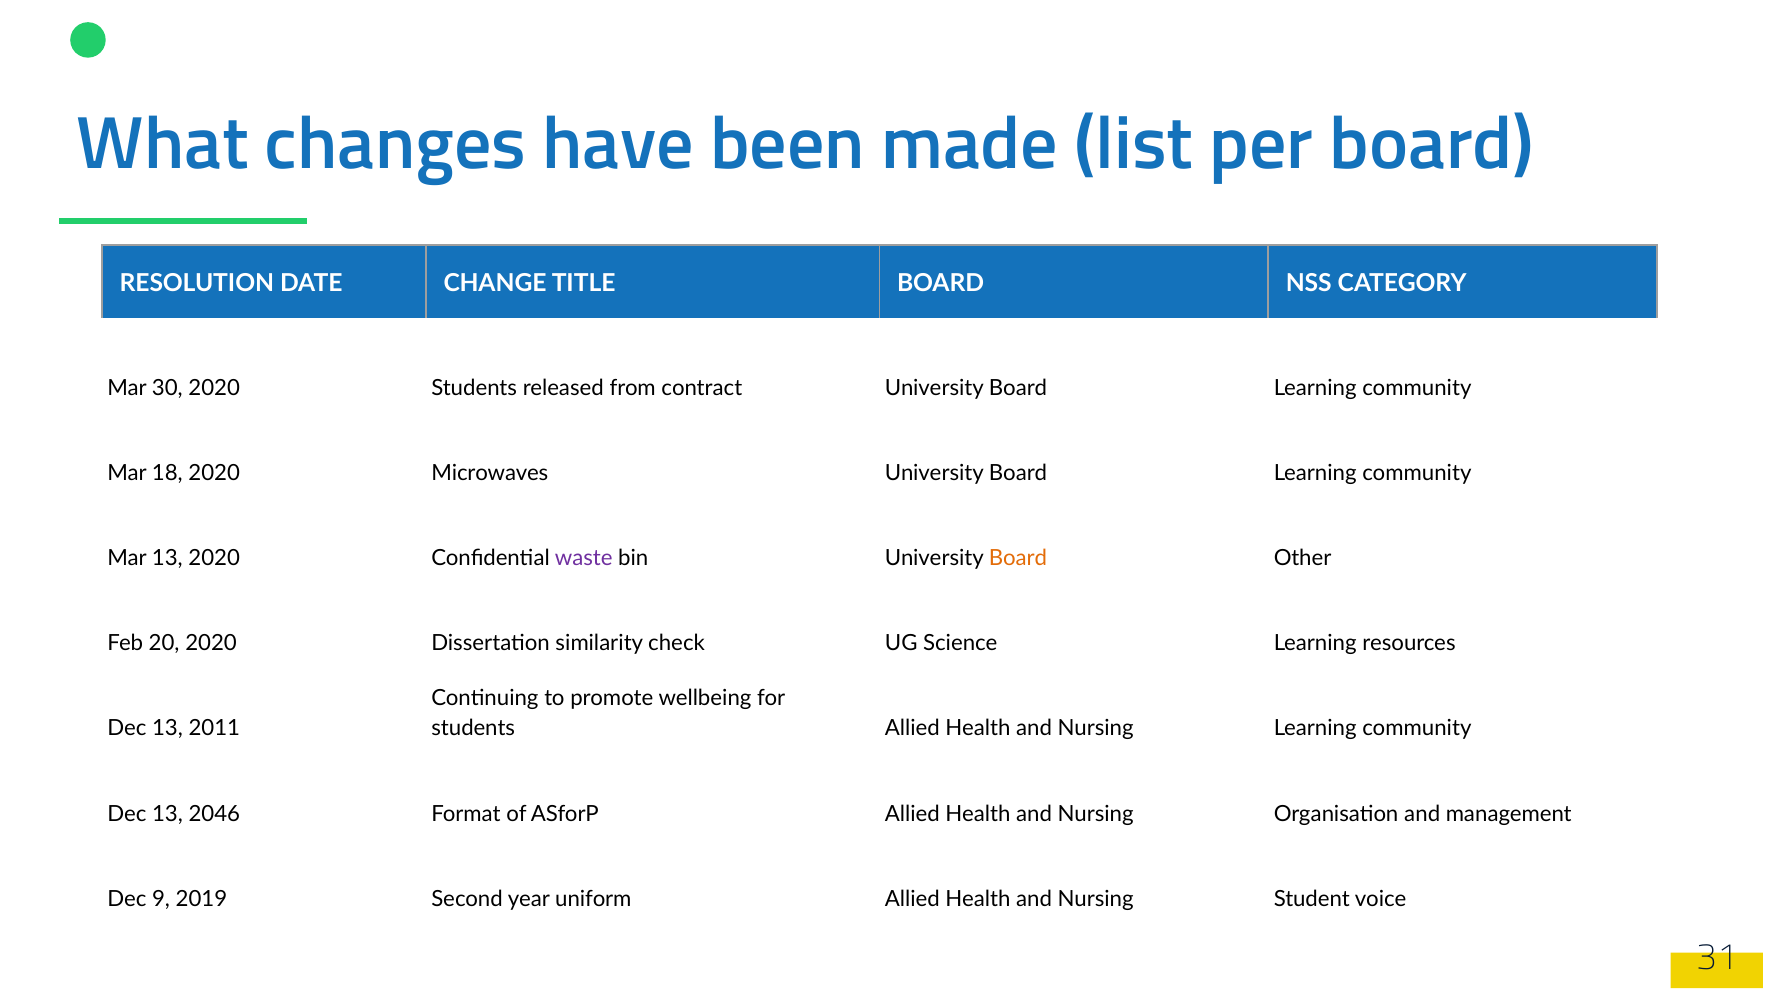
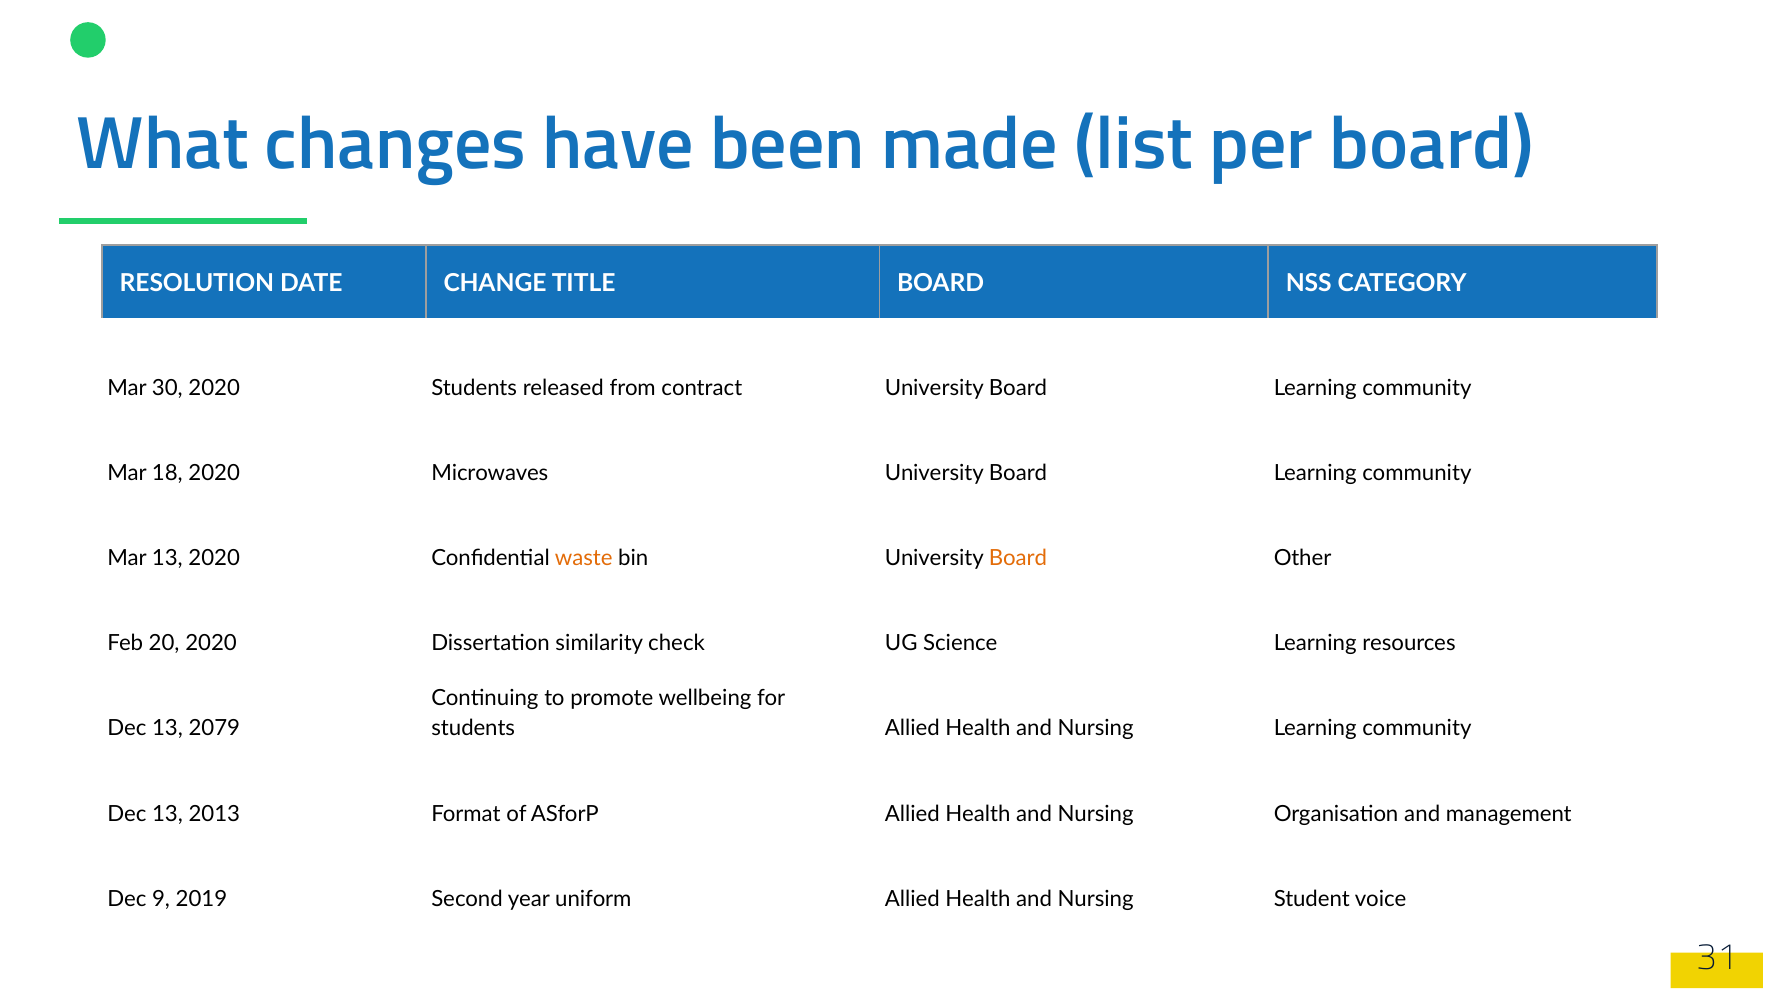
waste colour: purple -> orange (584, 558)
2011: 2011 -> 2079 (214, 729)
2046: 2046 -> 2013 (214, 814)
